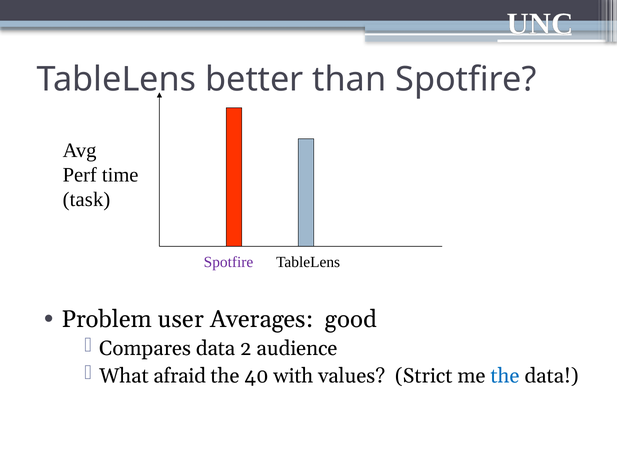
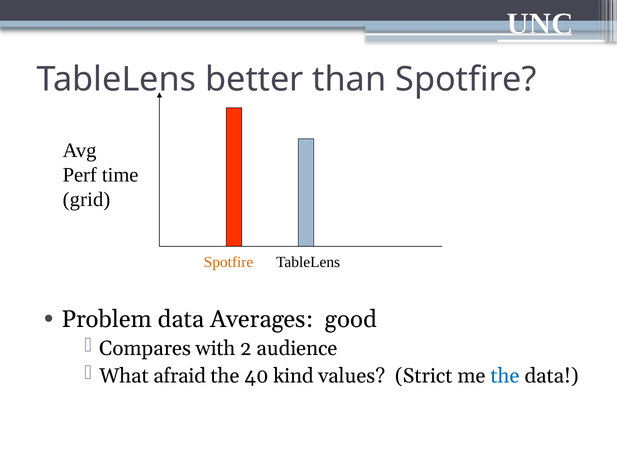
task: task -> grid (86, 200)
Spotfire colour: purple -> orange (229, 263)
Problem user: user -> data (181, 320)
Compares data: data -> with (216, 349)
with: with -> kind (293, 376)
